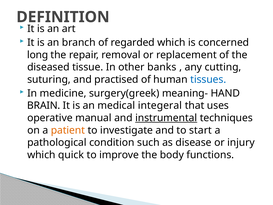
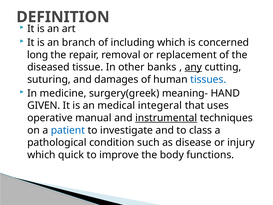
regarded: regarded -> including (133, 42)
any underline: none -> present (193, 67)
practised: practised -> damages (116, 79)
BRAIN: BRAIN -> GIVEN (44, 105)
patient colour: orange -> blue (68, 130)
start: start -> class (201, 130)
